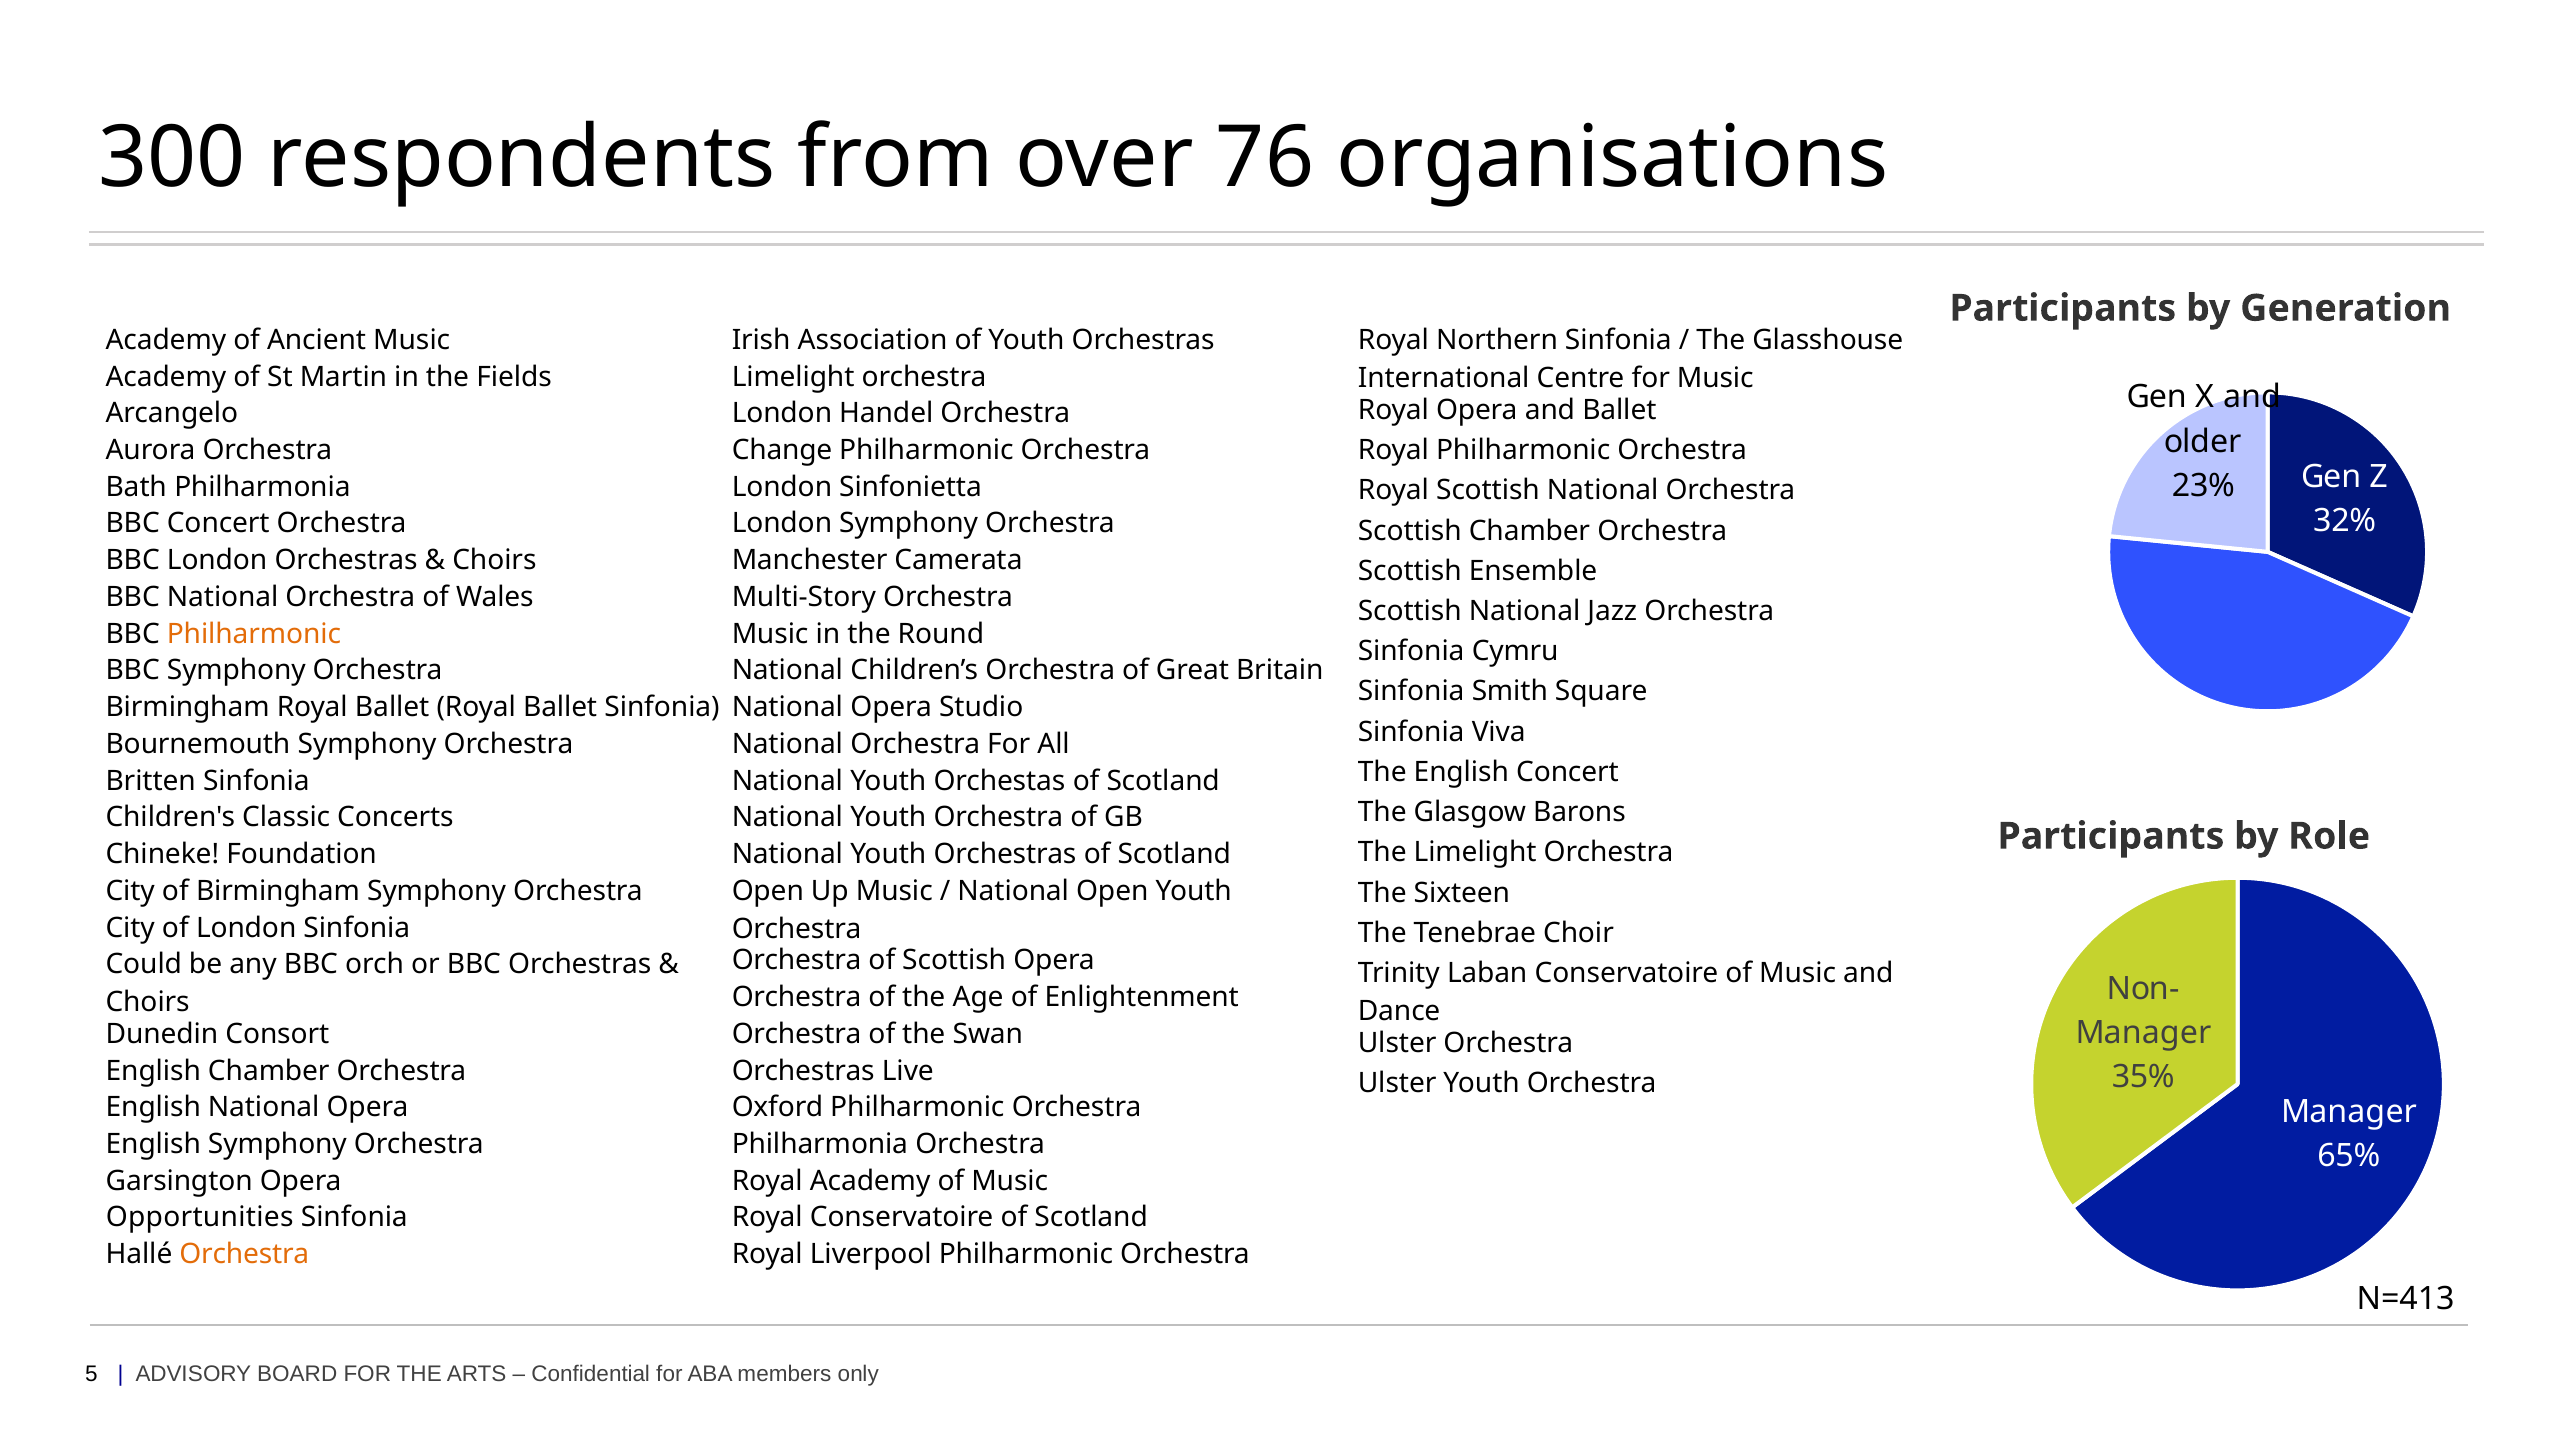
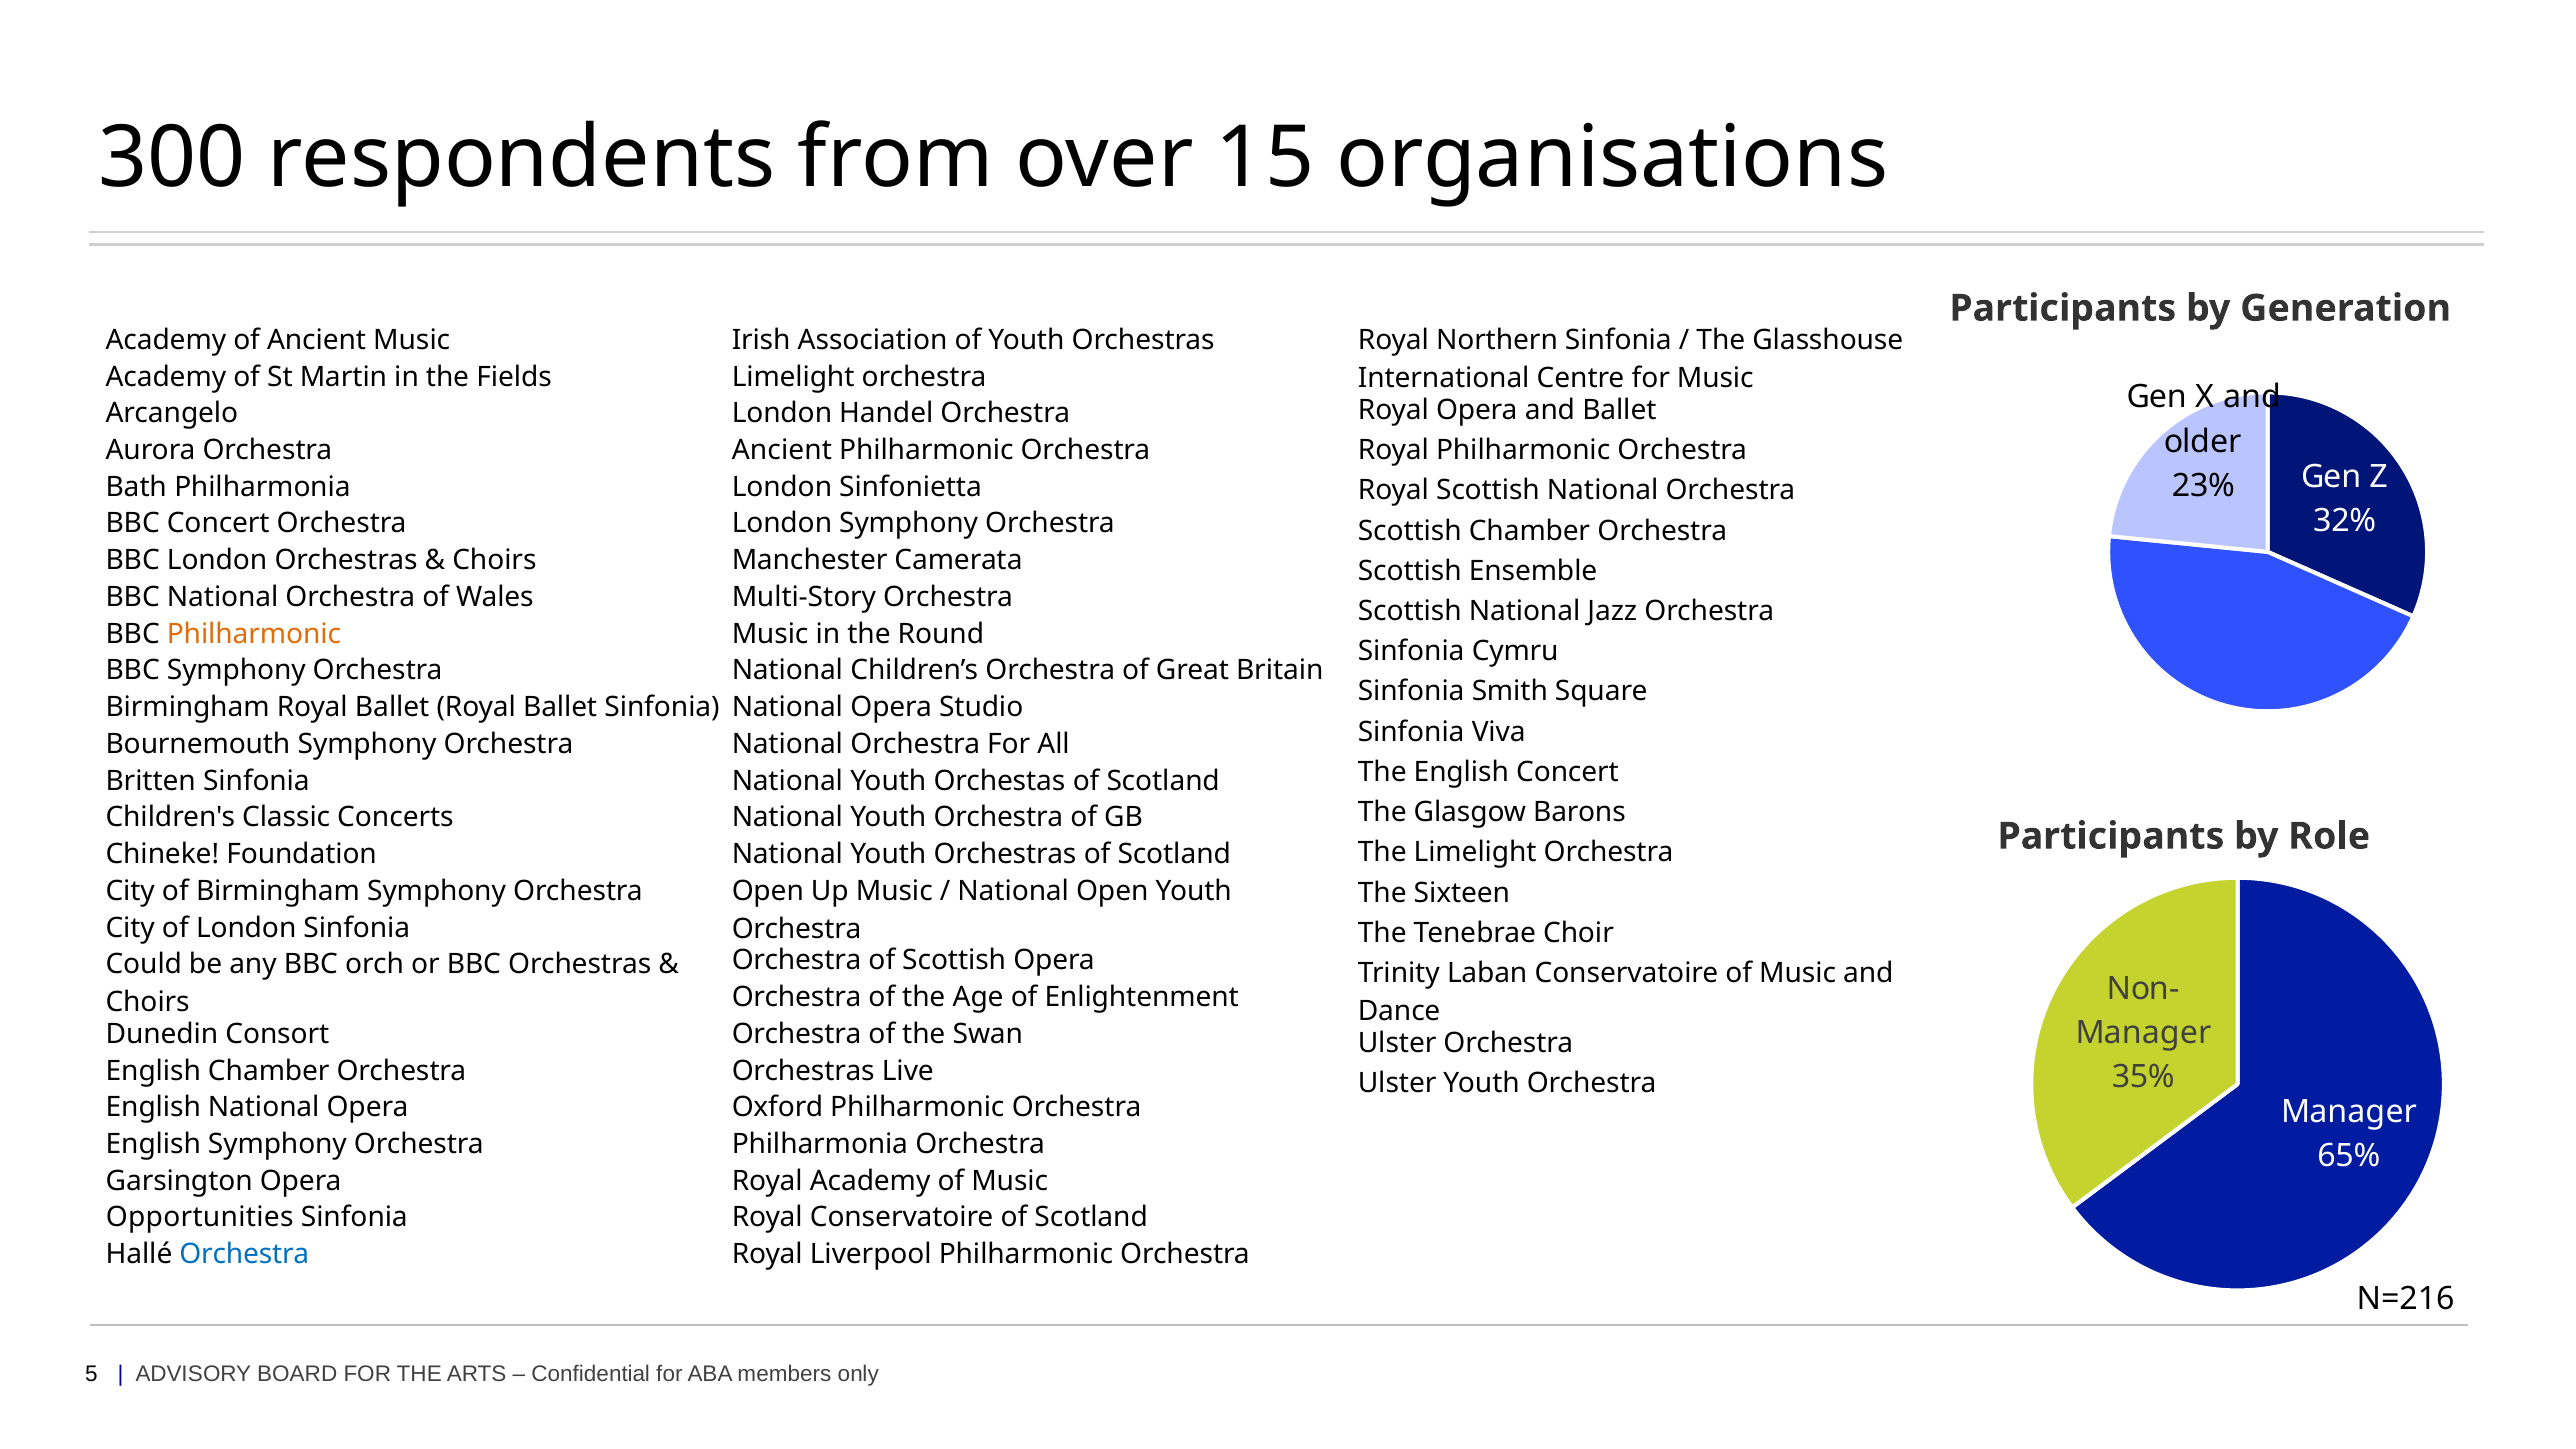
76: 76 -> 15 (1265, 158)
Change: Change -> Ancient (782, 450)
Orchestra colour: orange -> blue (244, 1254)
N=413: N=413 -> N=216 (2406, 1299)
